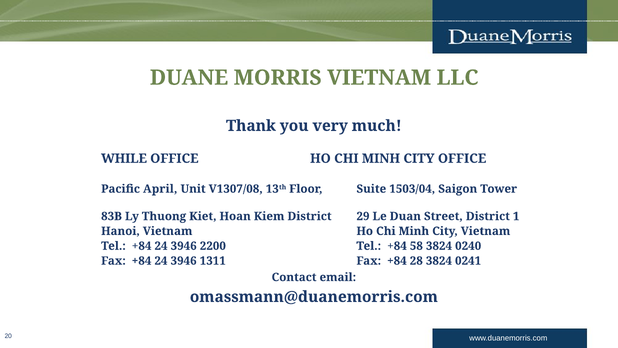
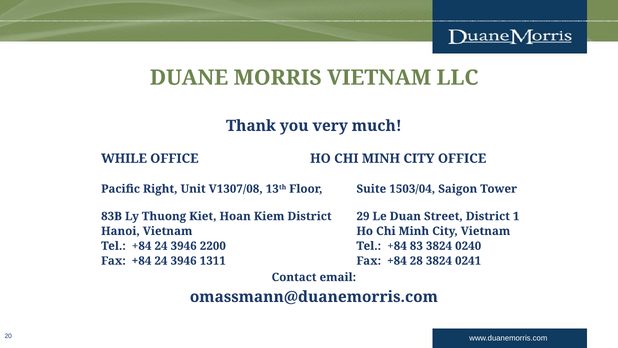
April: April -> Right (160, 189)
58: 58 -> 83 (416, 246)
